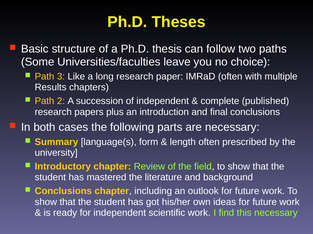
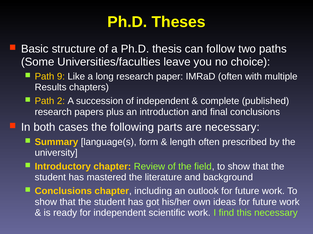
3: 3 -> 9 (61, 77)
